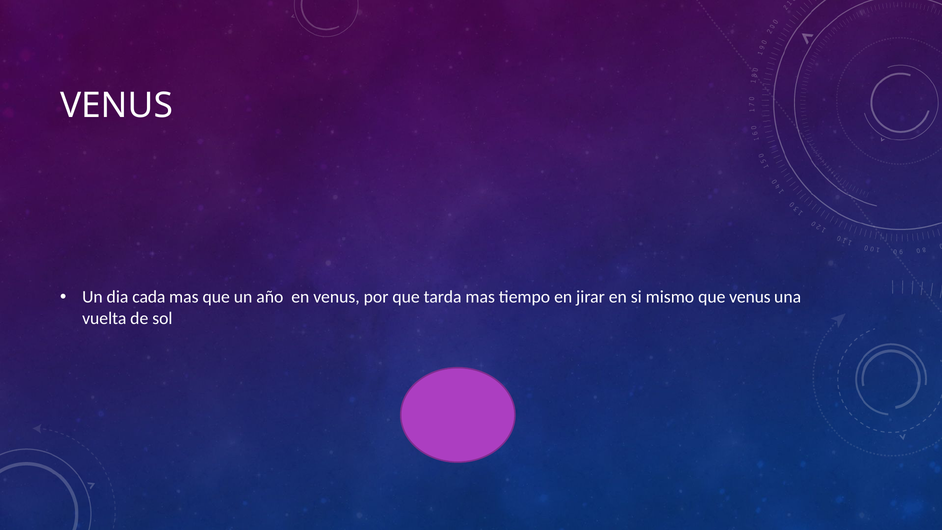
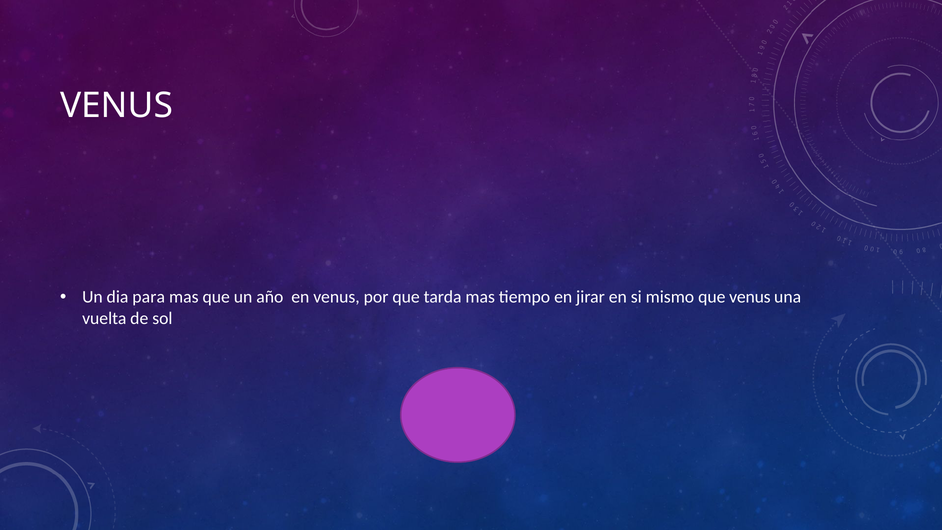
cada: cada -> para (149, 297)
